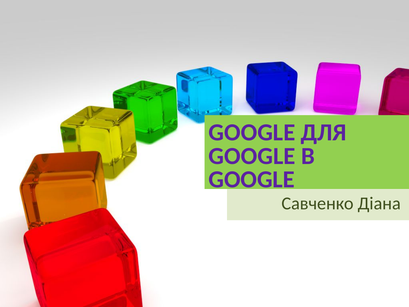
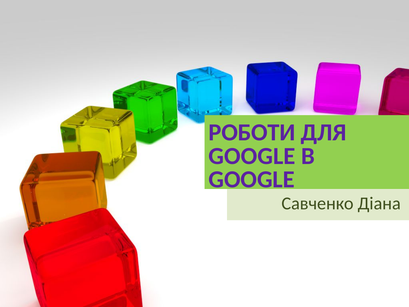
GOOGLE: GOOGLE -> РОБОТИ (252, 132)
